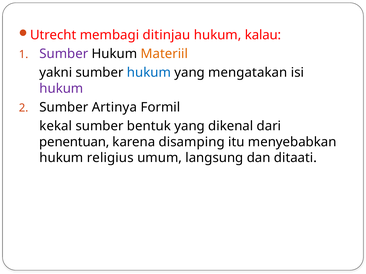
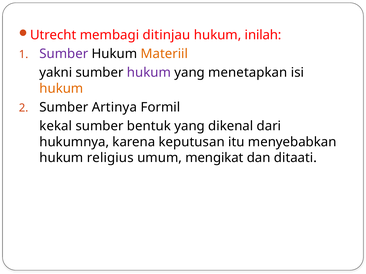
kalau: kalau -> inilah (263, 35)
hukum colour: blue -> purple (149, 73)
mengatakan: mengatakan -> menetapkan (248, 73)
hukum colour: purple -> orange (61, 89)
penentuan: penentuan -> hukumnya (74, 142)
disamping: disamping -> keputusan (192, 142)
langsung: langsung -> mengikat (214, 158)
